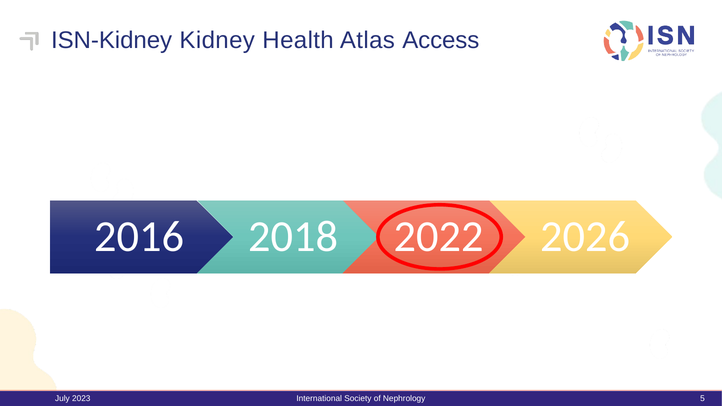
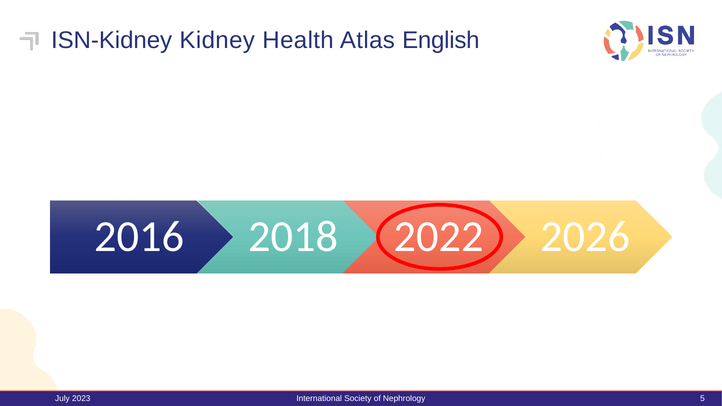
Access: Access -> English (441, 40)
